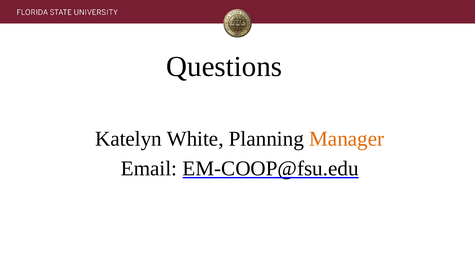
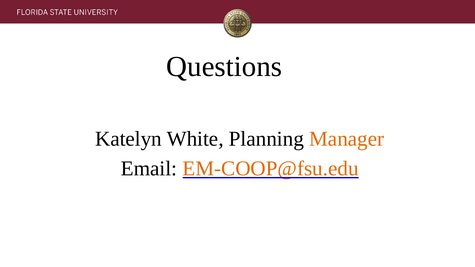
EM-COOP@fsu.edu colour: black -> orange (271, 169)
